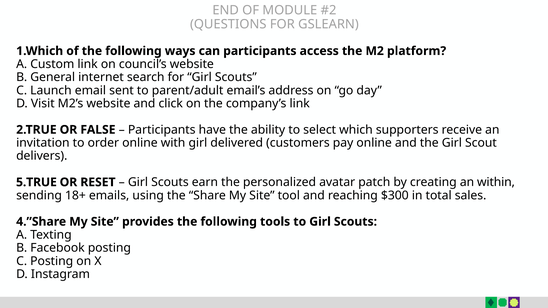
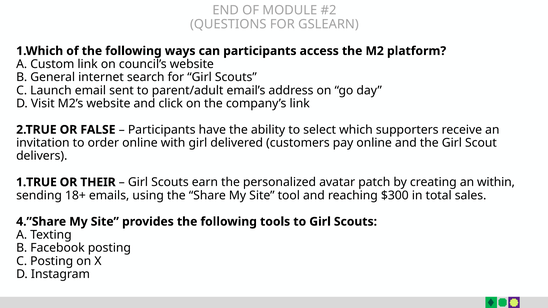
5.TRUE: 5.TRUE -> 1.TRUE (36, 182)
RESET: RESET -> THEIR (98, 182)
